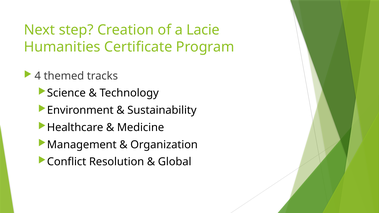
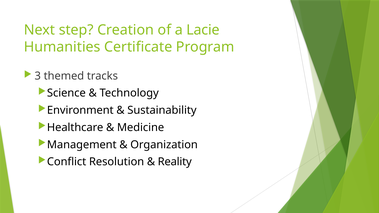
4: 4 -> 3 (38, 76)
Global: Global -> Reality (175, 162)
